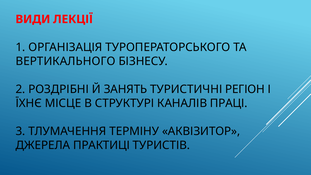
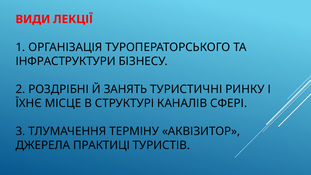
ВЕРТИКАЛЬНОГО: ВЕРТИКАЛЬНОГО -> ІНФРАСТРУКТУРИ (66, 61)
РЕГІОН: РЕГІОН -> РИНКУ (245, 89)
ПРАЦІ: ПРАЦІ -> СФЕРІ (229, 103)
